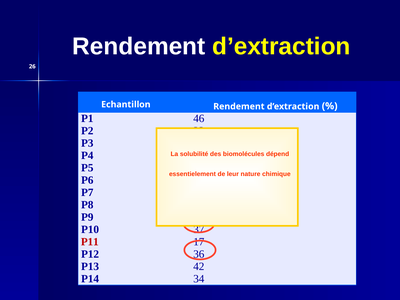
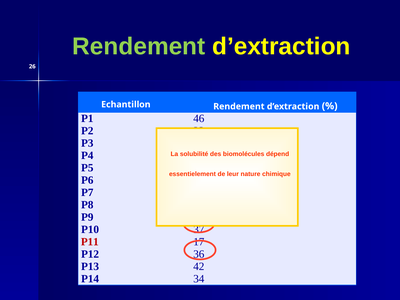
Rendement colour: white -> light green (139, 46)
